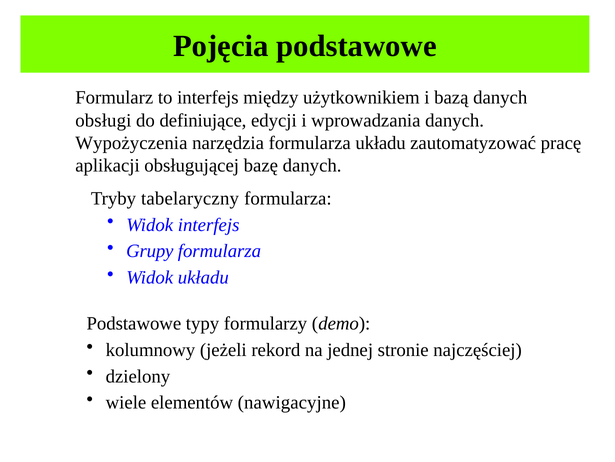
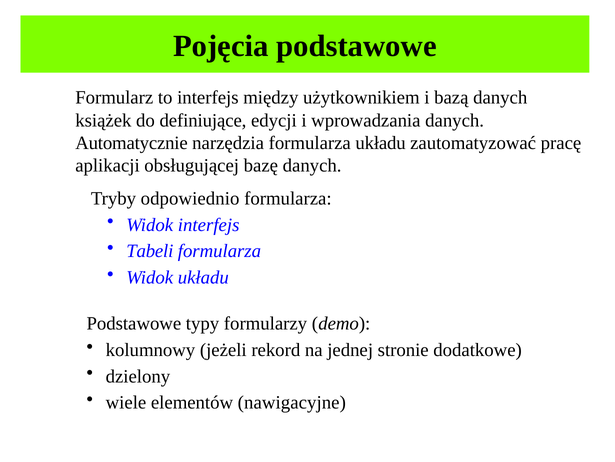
obsługi: obsługi -> książek (103, 120)
Wypożyczenia: Wypożyczenia -> Automatycznie (131, 143)
tabelaryczny: tabelaryczny -> odpowiednio (190, 198)
Grupy: Grupy -> Tabeli (150, 251)
najczęściej: najczęściej -> dodatkowe (478, 349)
